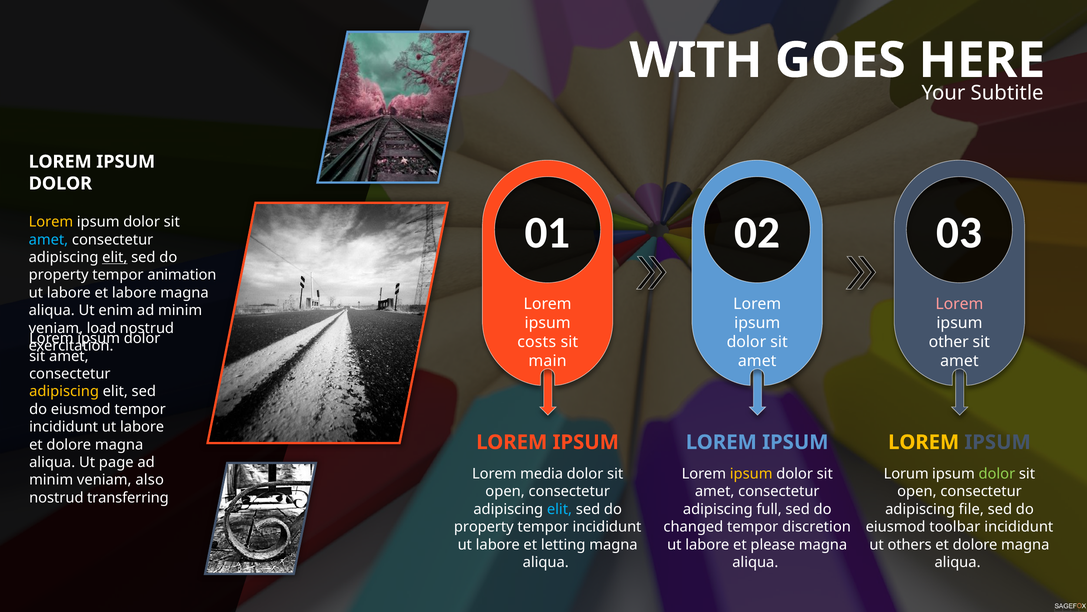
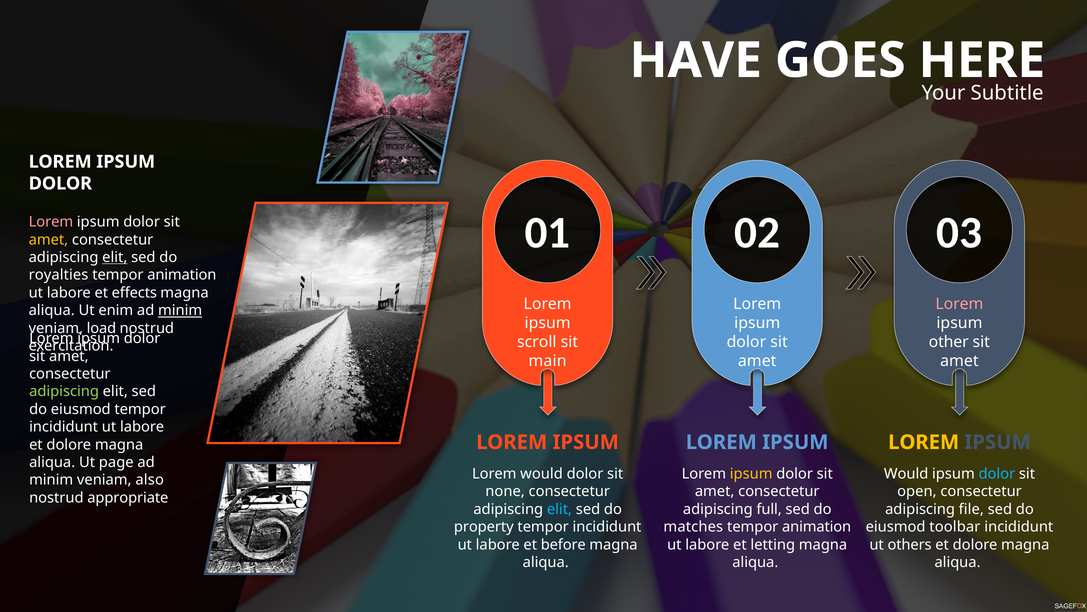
WITH: WITH -> HAVE (696, 60)
Lorem colour: yellow -> pink (51, 222)
amet colour: light blue -> yellow (48, 239)
property: property -> royalties (59, 275)
et labore: labore -> effects (134, 293)
minim underline: none -> present (180, 310)
costs: costs -> scroll (537, 342)
adipiscing colour: yellow -> light green (64, 391)
Lorem media: media -> would (542, 473)
Lorum: Lorum -> Would (906, 473)
dolor colour: light green -> light blue (997, 473)
open: open -> none (505, 491)
transferring: transferring -> appropriate (128, 497)
changed: changed -> matches (693, 526)
discretion: discretion -> animation (817, 526)
letting: letting -> before (563, 544)
please: please -> letting (773, 544)
